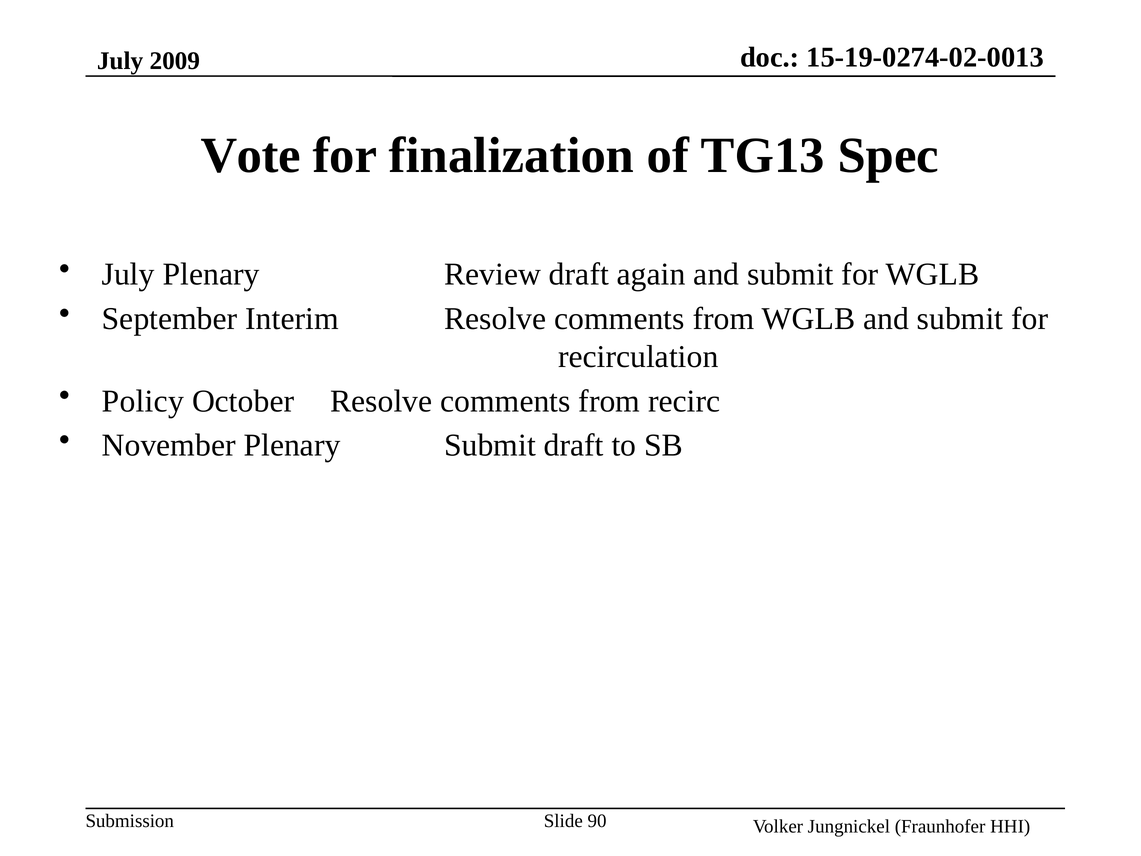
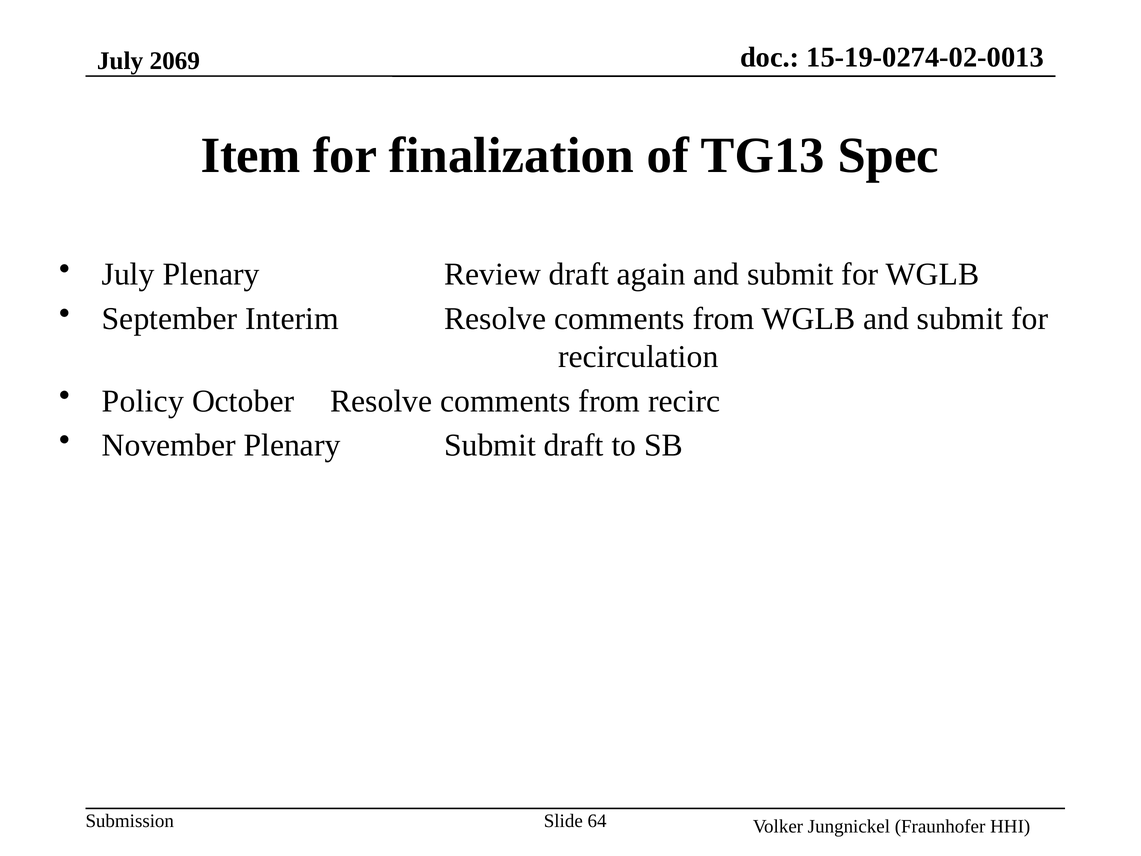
2009: 2009 -> 2069 (175, 61)
Vote: Vote -> Item (251, 156)
90: 90 -> 64 (597, 821)
